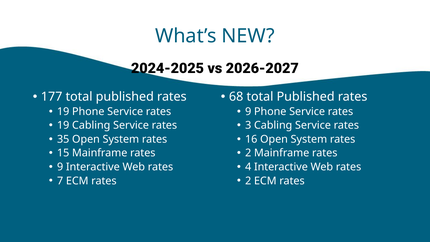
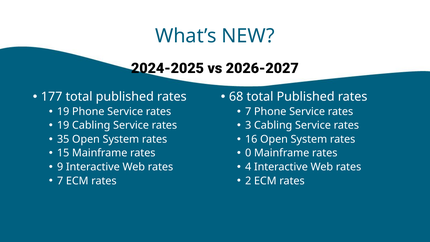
9: 9 -> 7 (248, 111)
2: 2 -> 0 (248, 153)
